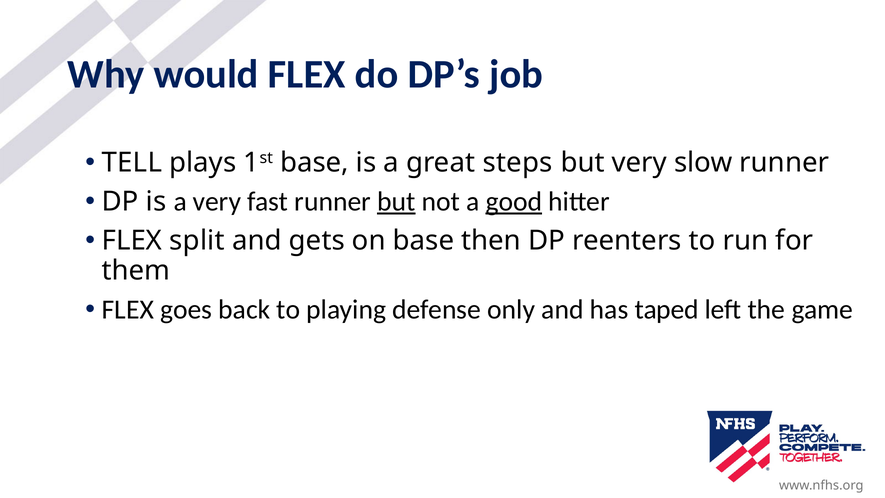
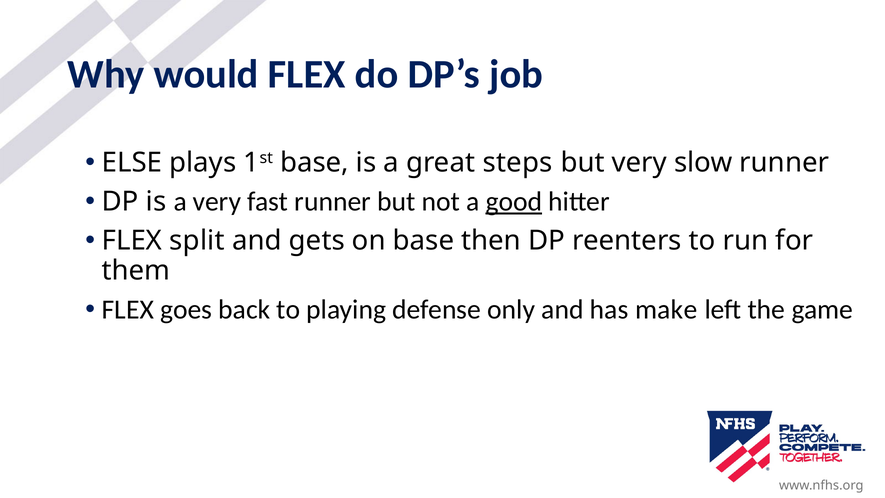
TELL: TELL -> ELSE (132, 162)
but underline: present -> none (396, 202)
taped: taped -> make (666, 310)
